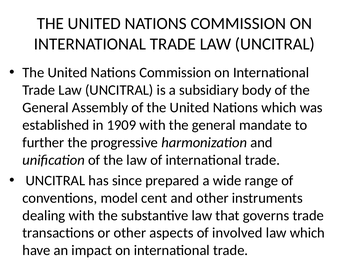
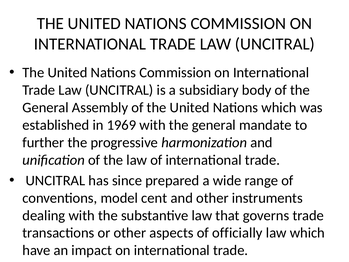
1909: 1909 -> 1969 (121, 125)
involved: involved -> officially (237, 233)
